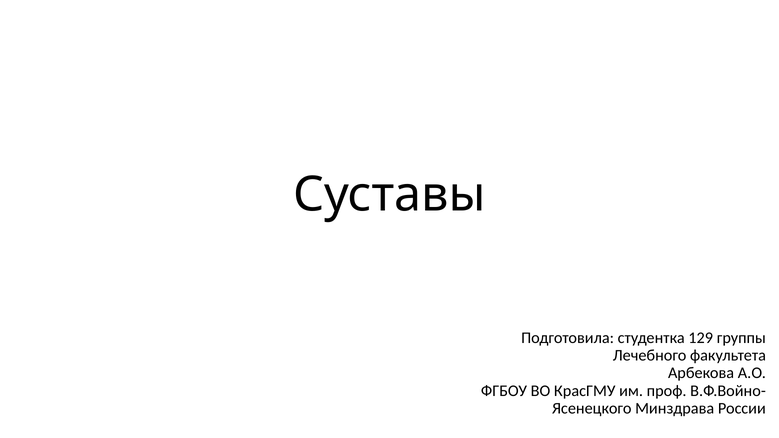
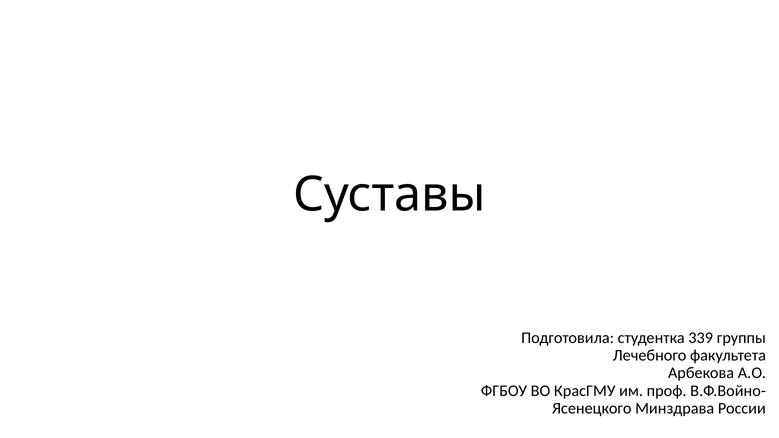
129: 129 -> 339 (701, 338)
